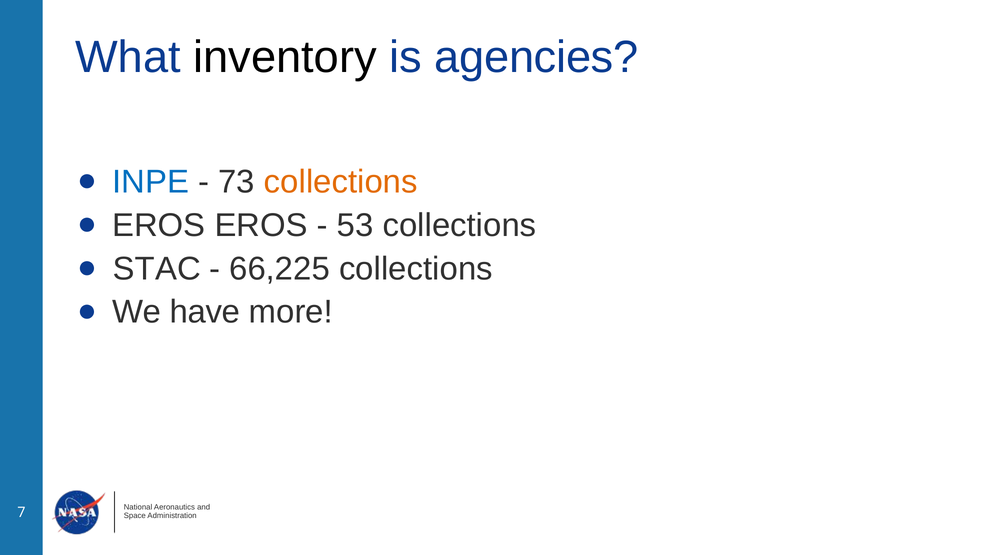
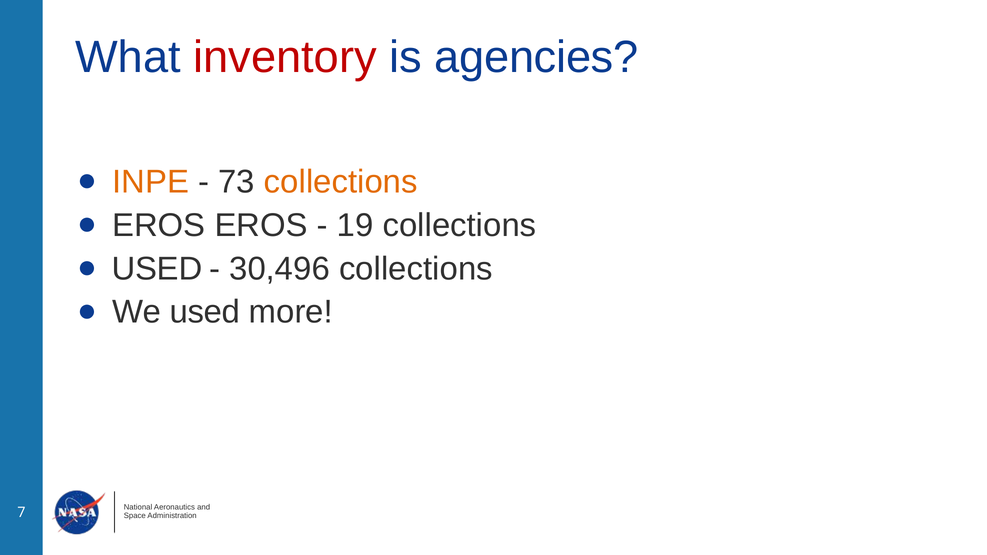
inventory colour: black -> red (285, 57)
INPE colour: blue -> orange (151, 182)
53: 53 -> 19 (355, 225)
STAC: STAC -> USED (157, 269)
66,225: 66,225 -> 30,496 (280, 269)
We have: have -> used (205, 312)
